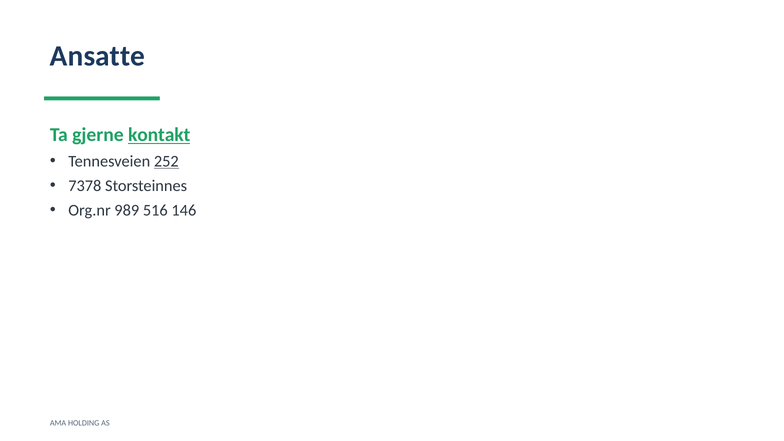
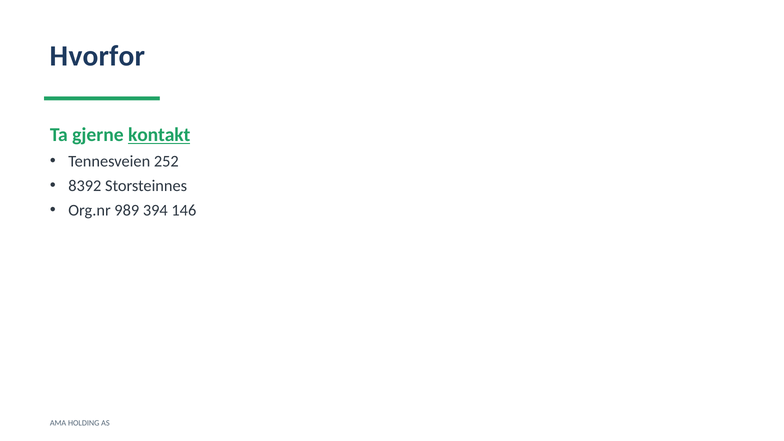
Ansatte: Ansatte -> Hvorfor (98, 56)
252 underline: present -> none (166, 161)
7378: 7378 -> 8392 (85, 186)
516: 516 -> 394 (155, 210)
